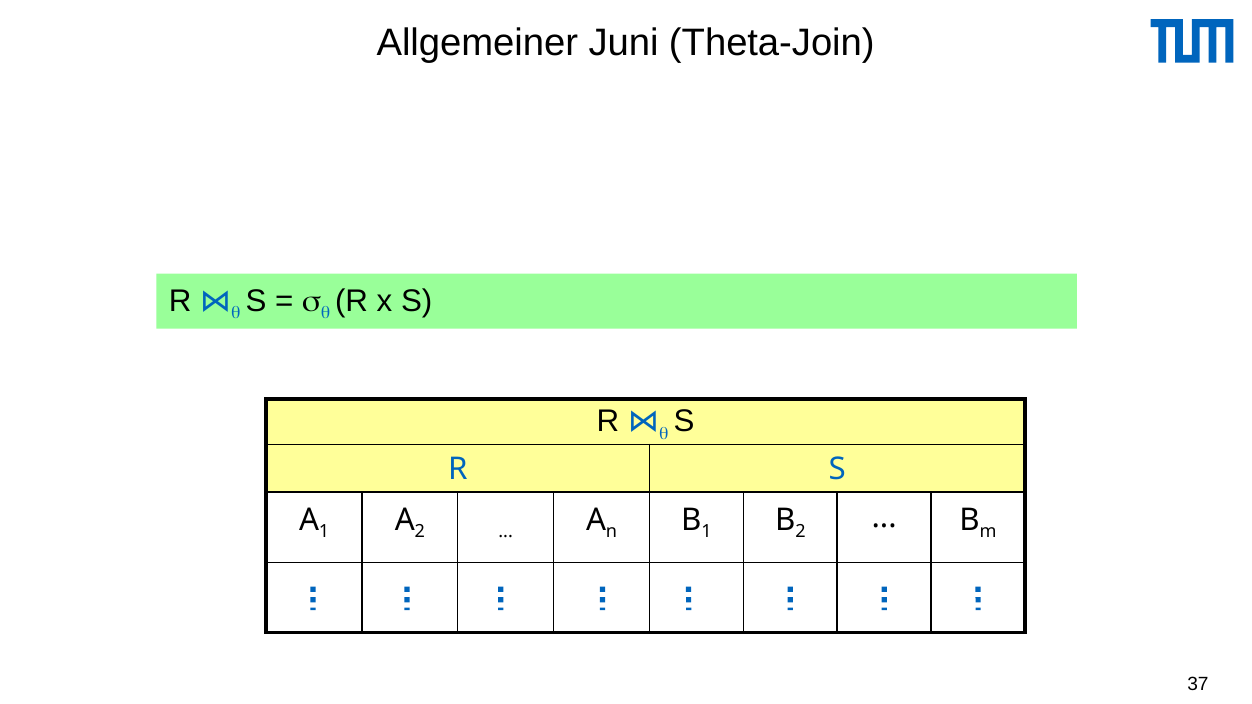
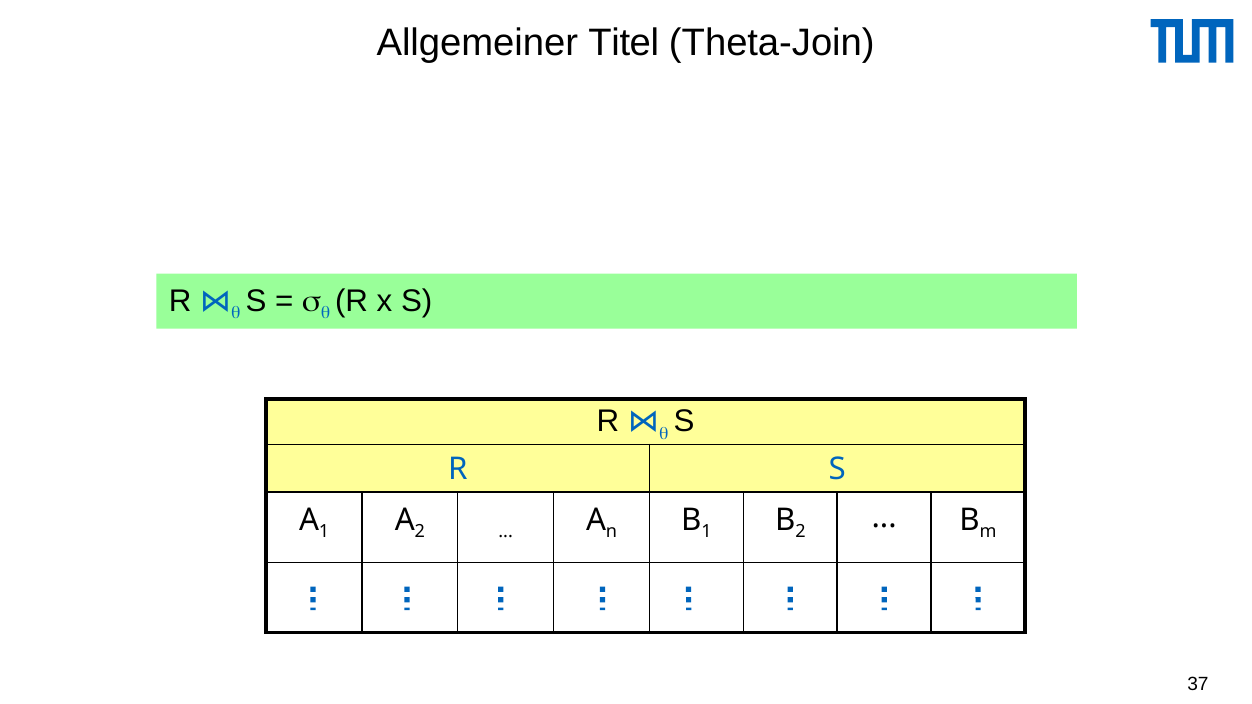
Juni: Juni -> Titel (624, 43)
